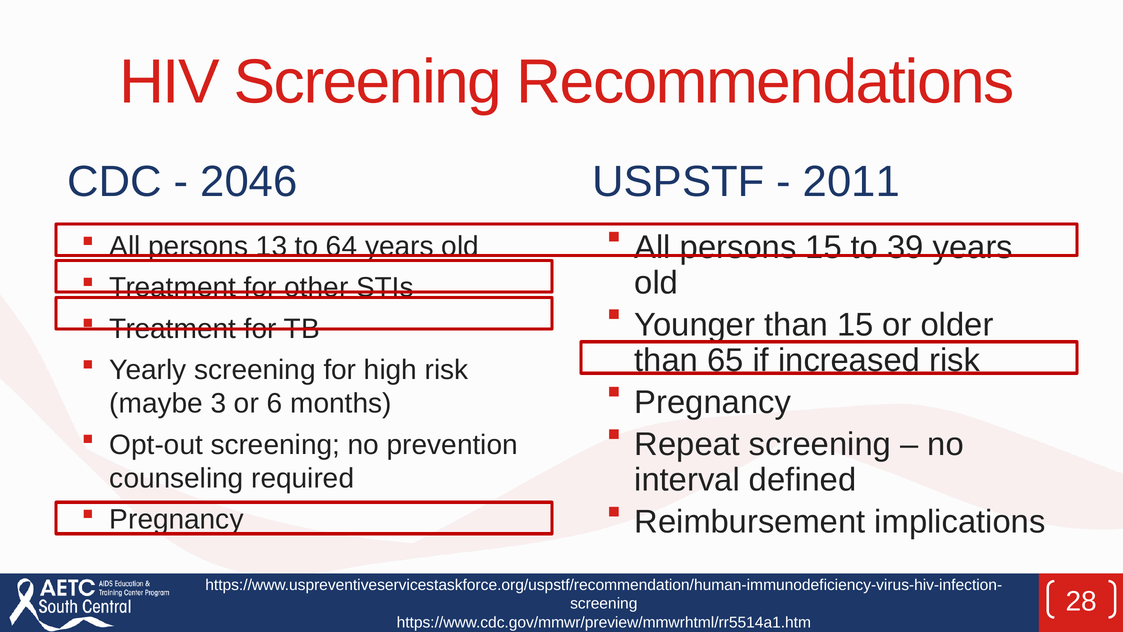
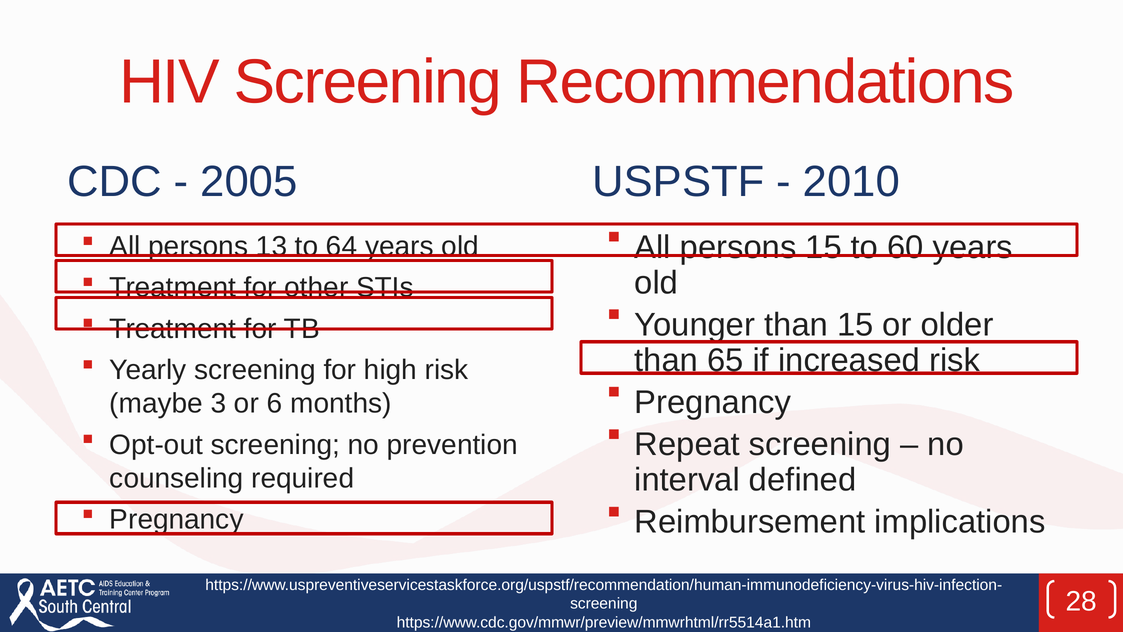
2046: 2046 -> 2005 (249, 182)
2011: 2011 -> 2010 (851, 182)
39: 39 -> 60 (905, 247)
